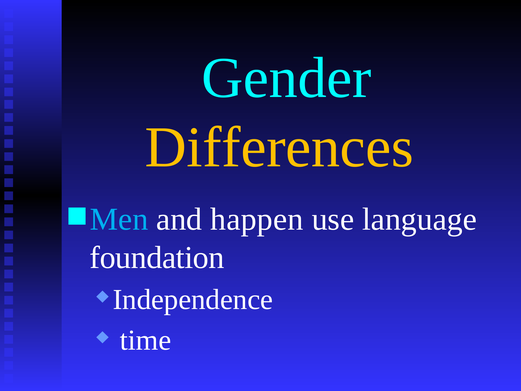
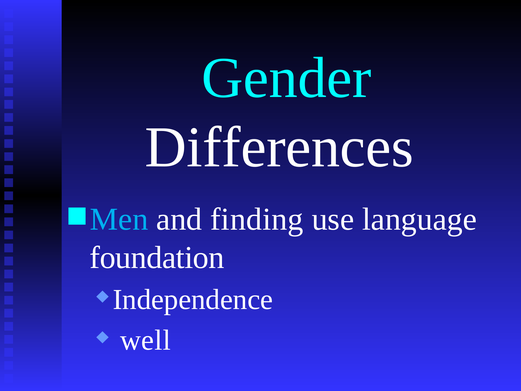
Differences colour: yellow -> white (279, 147)
happen: happen -> finding (257, 219)
time: time -> well (145, 340)
